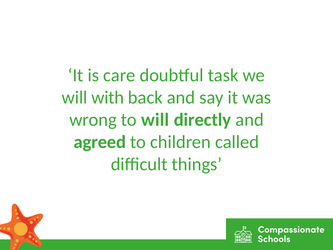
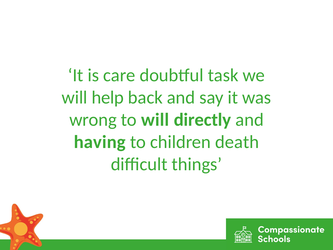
with: with -> help (108, 97)
agreed: agreed -> having (100, 142)
called: called -> death (237, 142)
